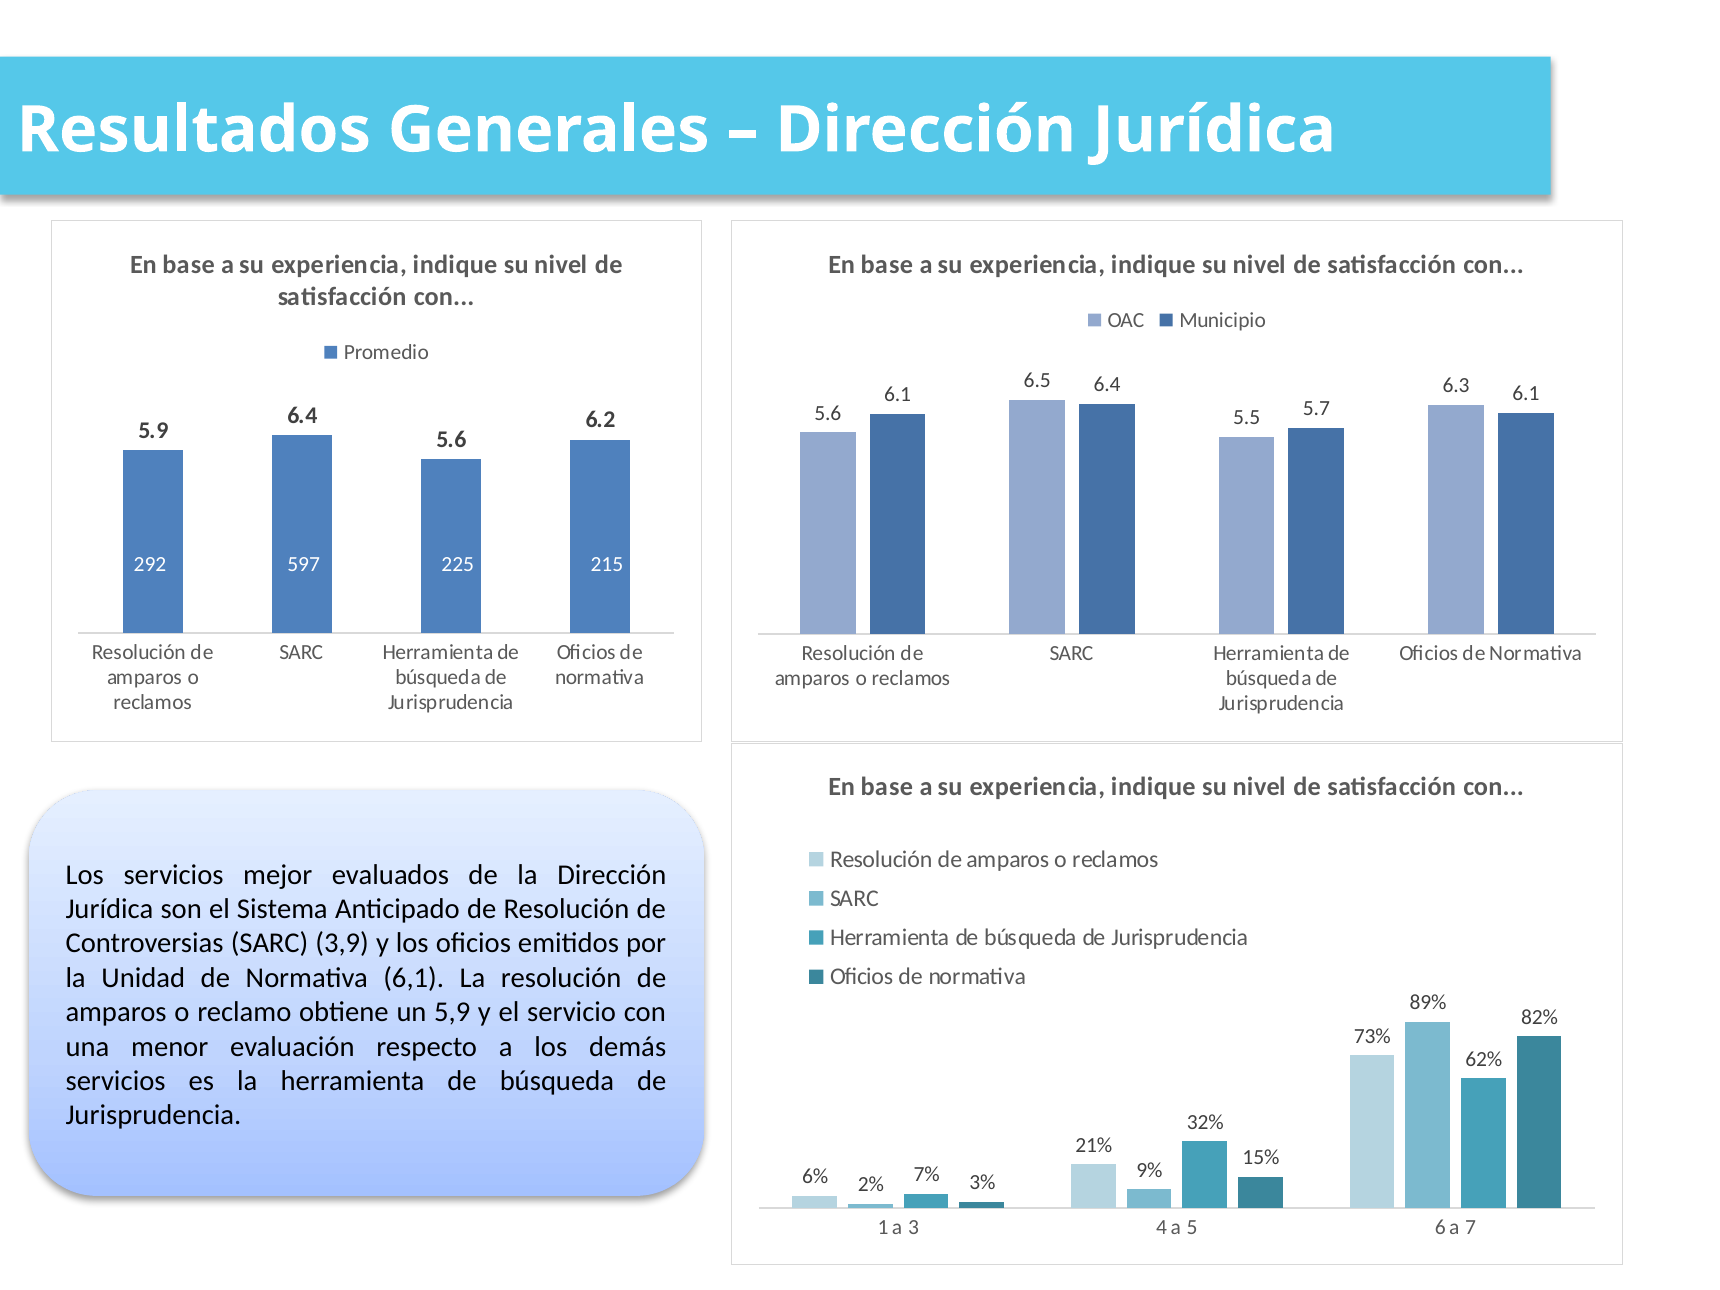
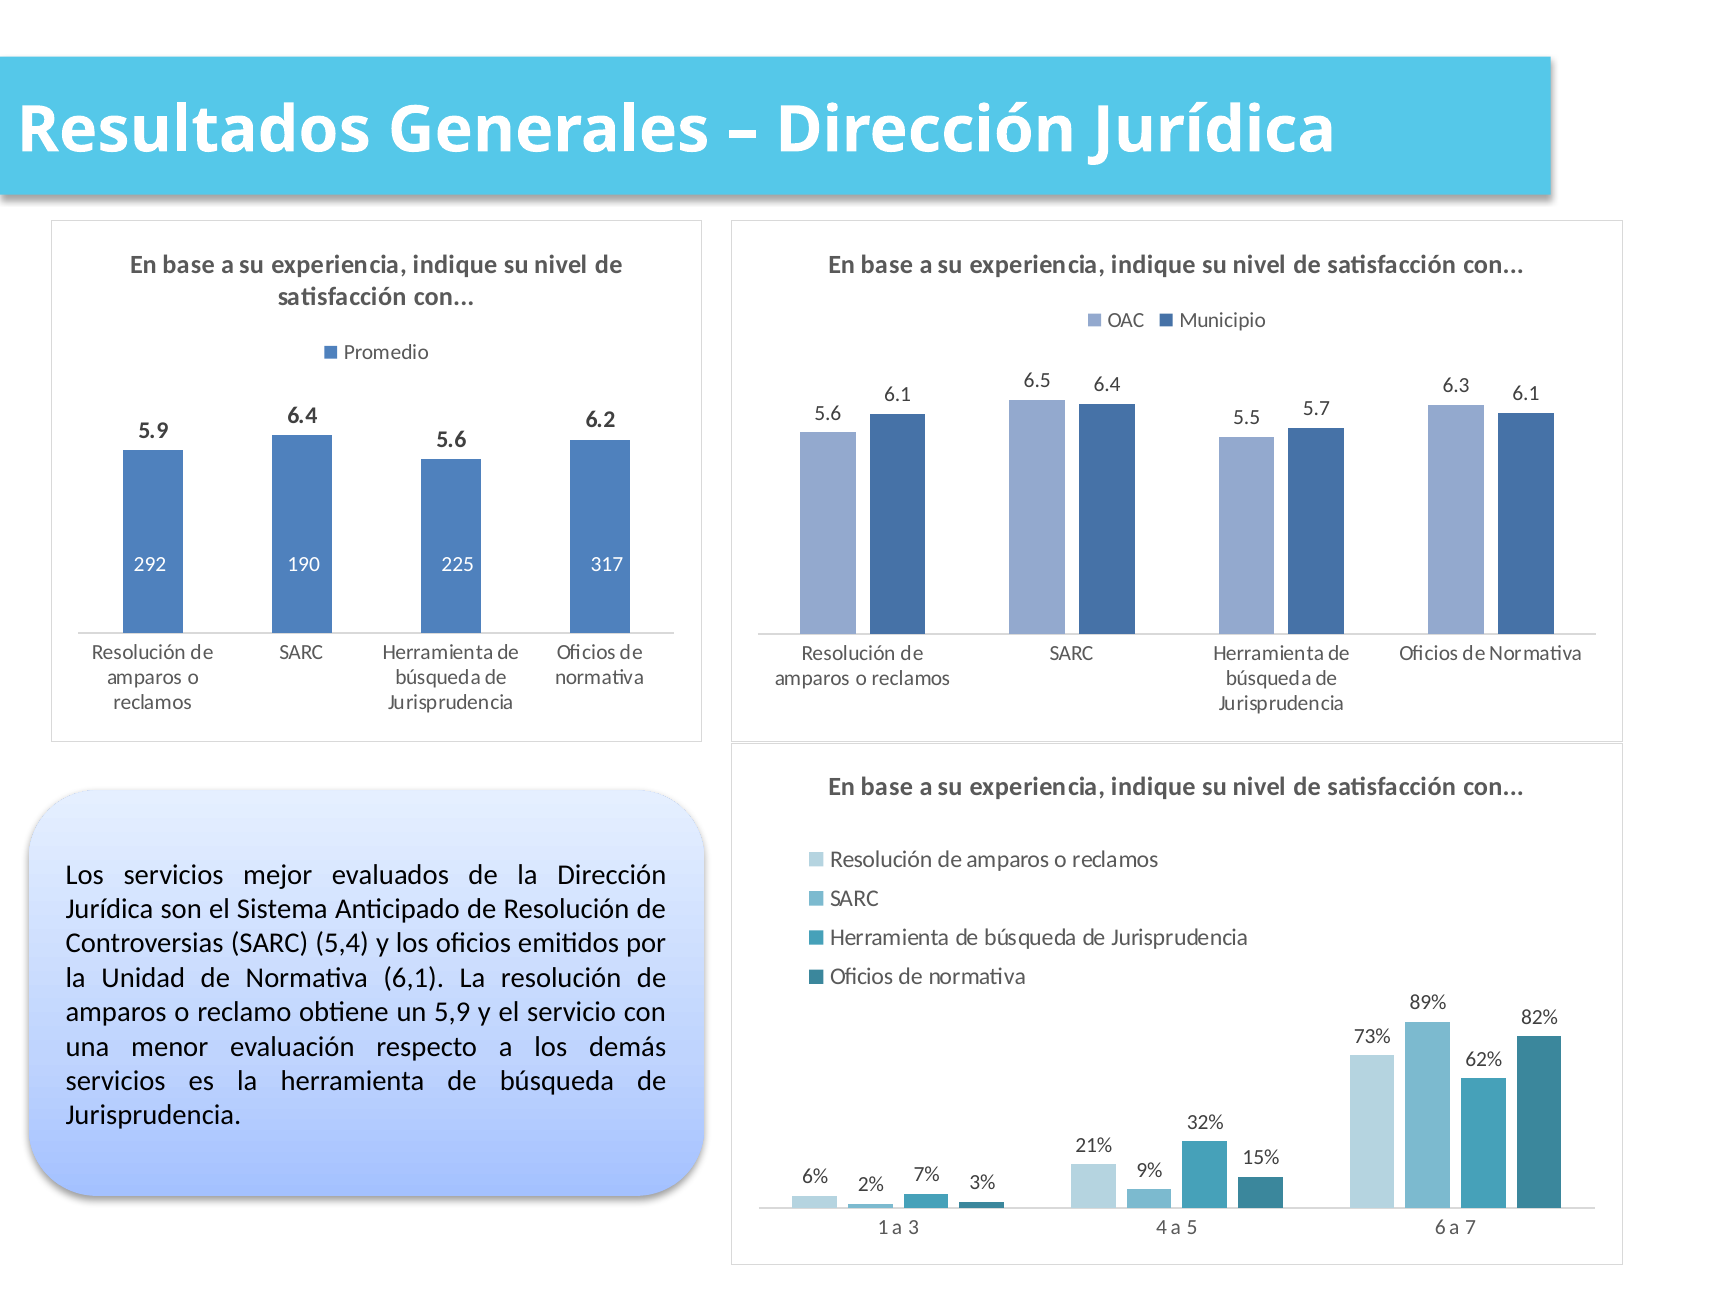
597: 597 -> 190 (304, 564)
215: 215 -> 317 (607, 564)
3,9: 3,9 -> 5,4 (342, 944)
